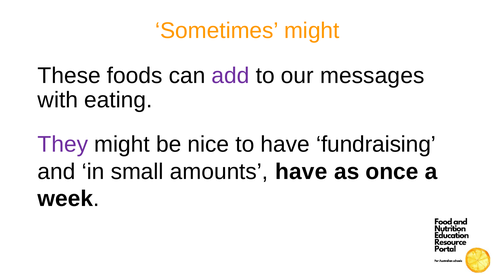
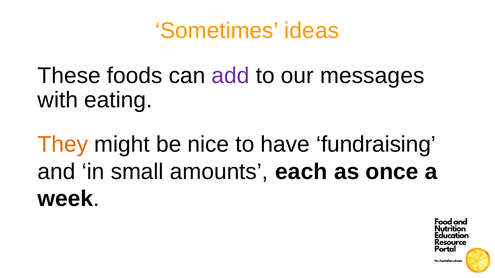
Sometimes might: might -> ideas (312, 31)
They colour: purple -> orange (63, 145)
amounts have: have -> each (301, 172)
